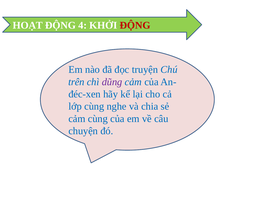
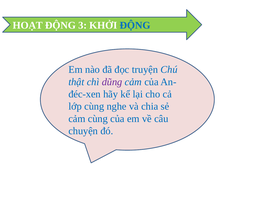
4: 4 -> 3 (83, 25)
ĐỘNG colour: red -> blue (135, 25)
trên: trên -> thật (76, 82)
